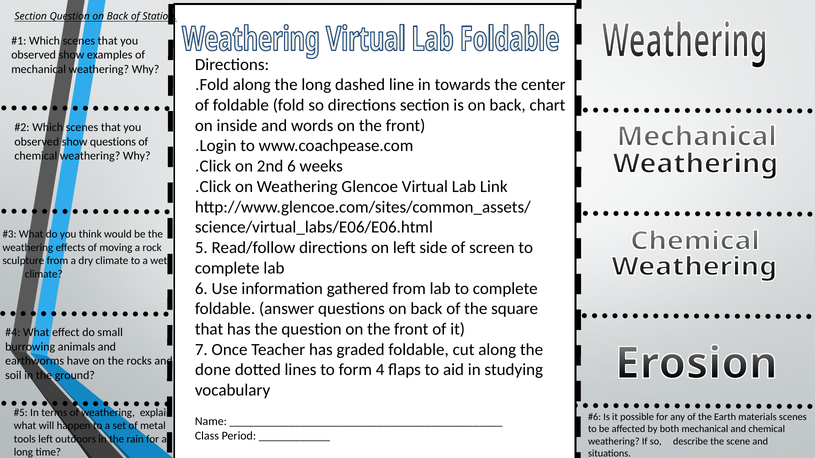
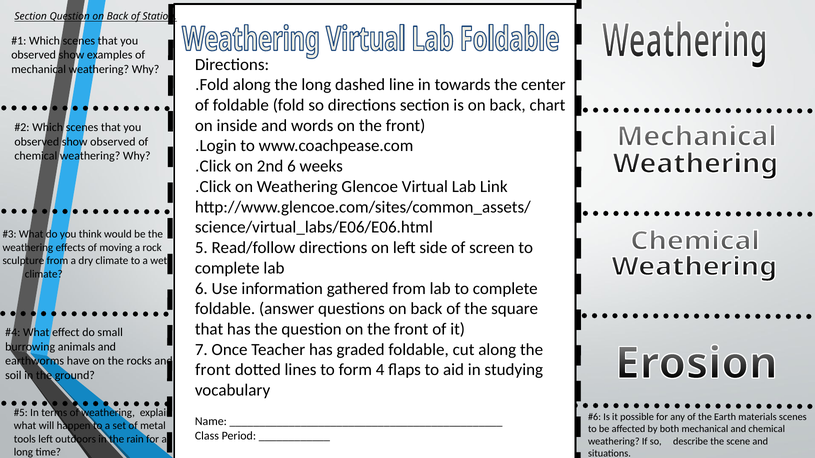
show questions: questions -> observed (113, 142)
done: done -> front (213, 370)
